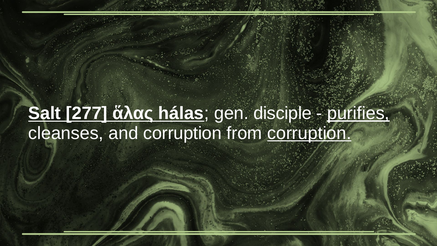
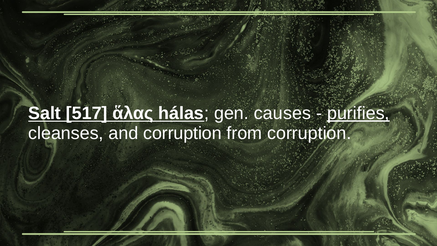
277: 277 -> 517 (87, 113)
disciple: disciple -> causes (282, 113)
corruption underline: present -> none (309, 133)
